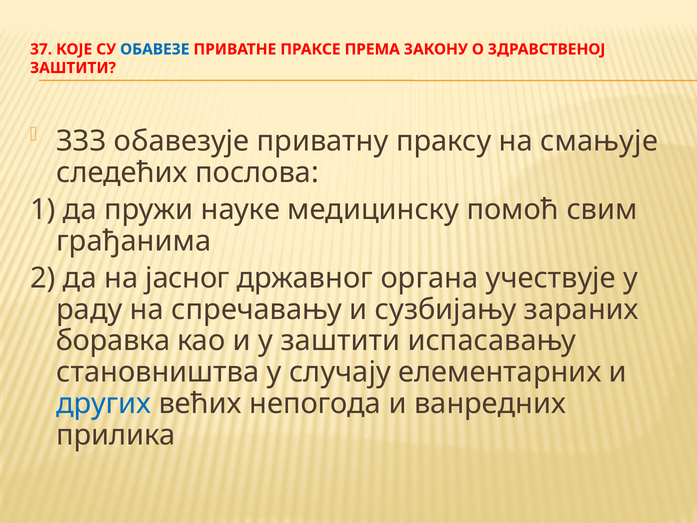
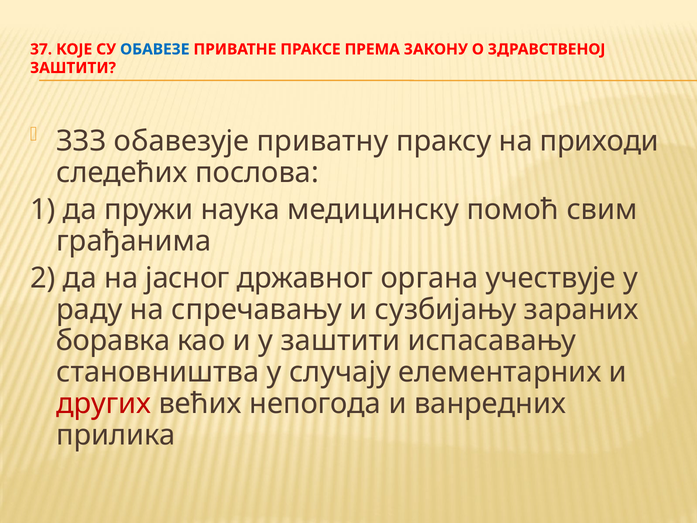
смањује: смањује -> приходи (599, 141)
науке: науке -> наука (241, 210)
других colour: blue -> red (104, 403)
